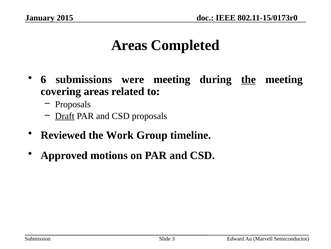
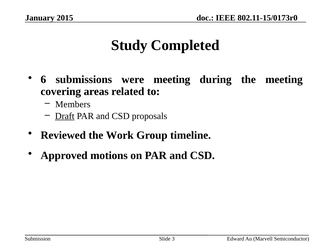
Areas: Areas -> Study (129, 45)
the underline: present -> none (248, 79)
Proposals: Proposals -> Members (73, 104)
